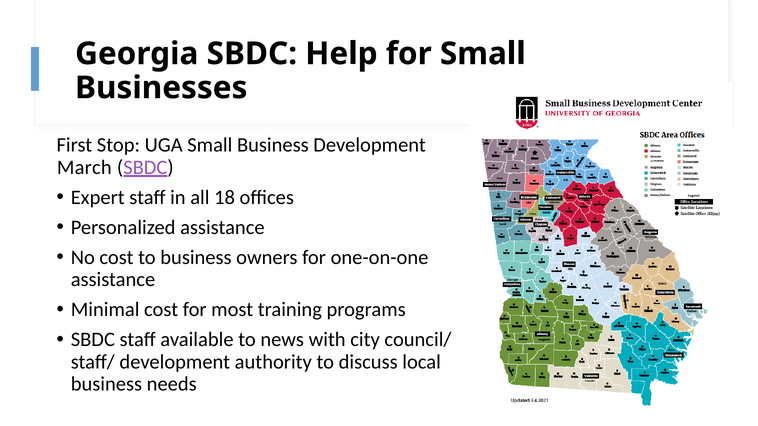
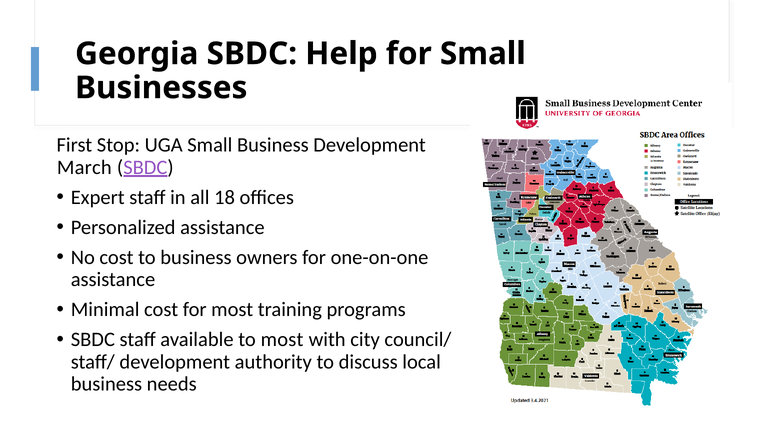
to news: news -> most (282, 340)
